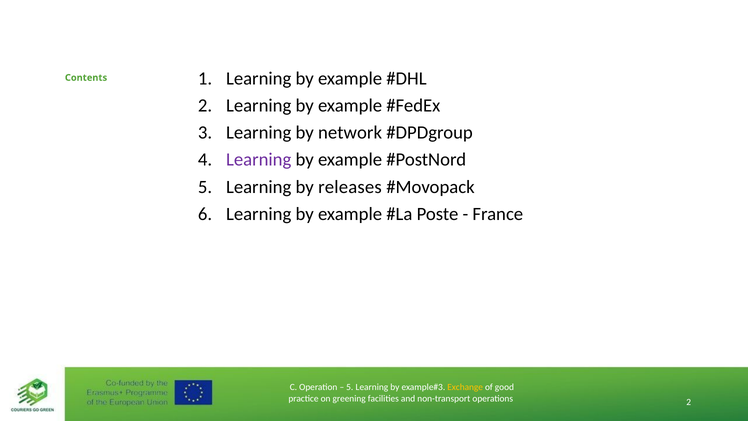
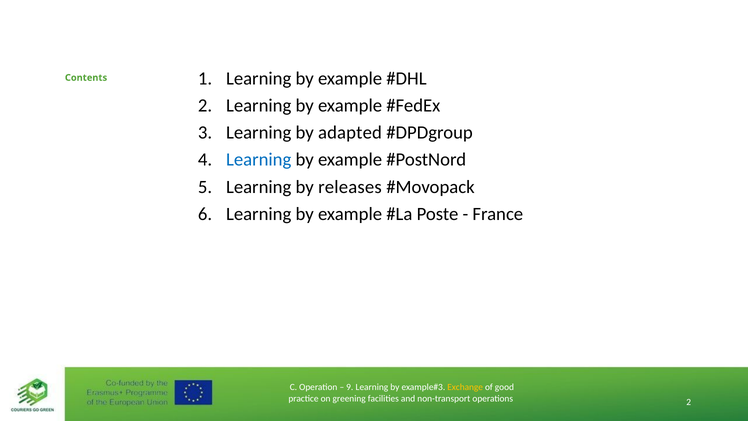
network: network -> adapted (350, 133)
Learning colour: purple -> blue (259, 160)
5: 5 -> 9 (350, 387)
